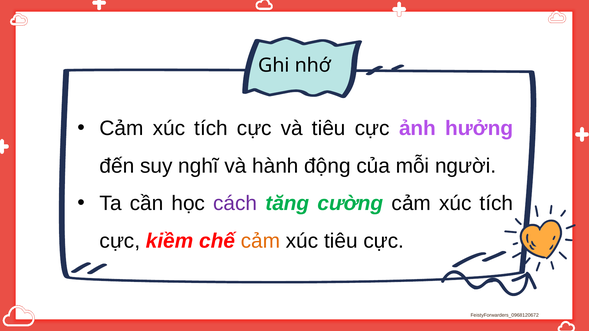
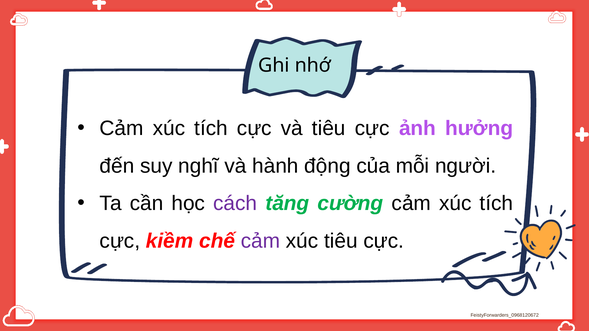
cảm colour: orange -> purple (261, 241)
